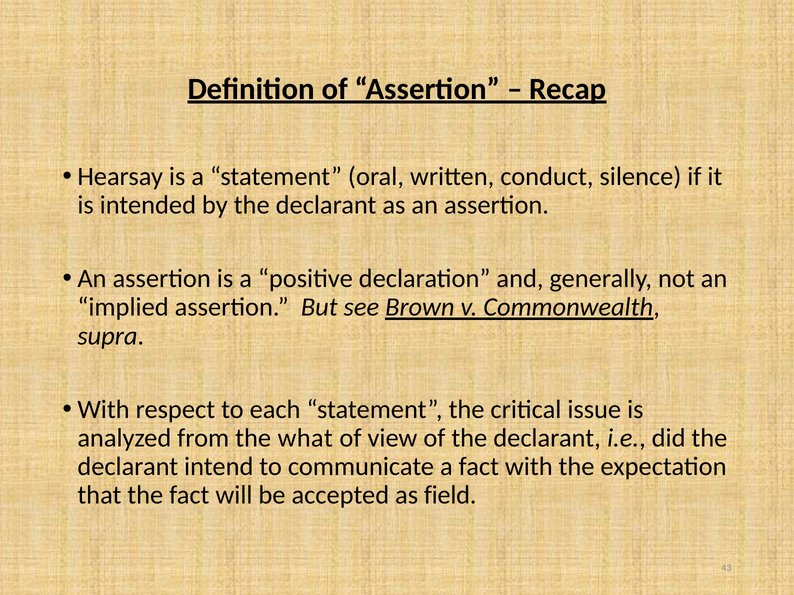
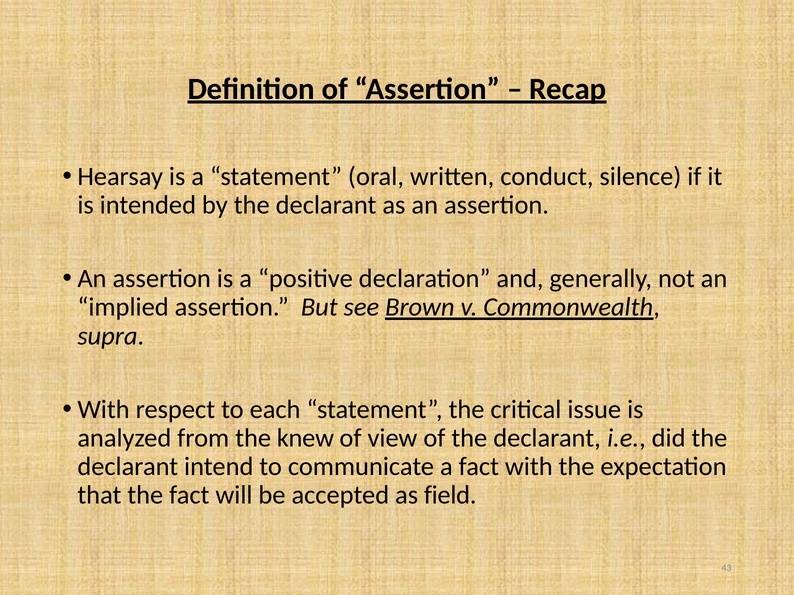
what: what -> knew (305, 438)
